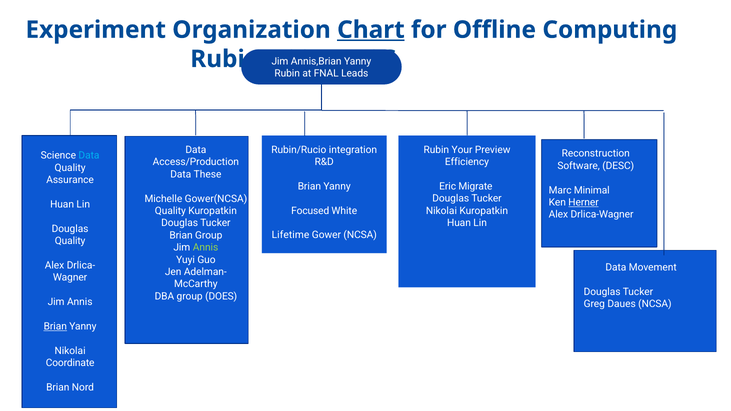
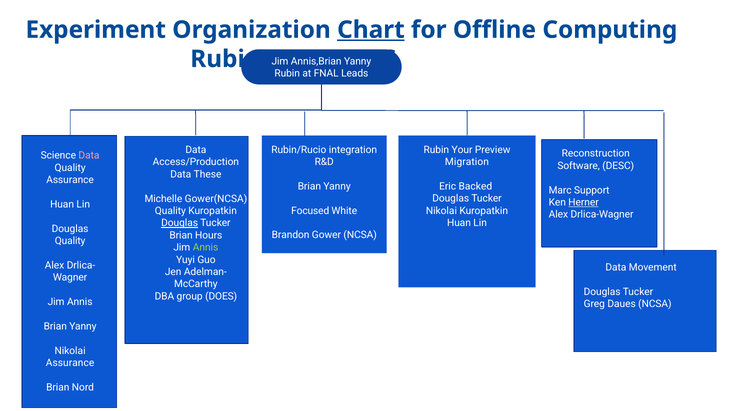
Data colour: light blue -> pink (89, 156)
Efficiency: Efficiency -> Migration (467, 162)
Migrate: Migrate -> Backed (475, 186)
Minimal: Minimal -> Support (592, 190)
Douglas underline: none -> present (180, 223)
Lifetime: Lifetime -> Brandon (291, 235)
Brian Group: Group -> Hours (209, 235)
Brian underline: present -> none (55, 326)
Coordinate: Coordinate -> Assurance (70, 363)
